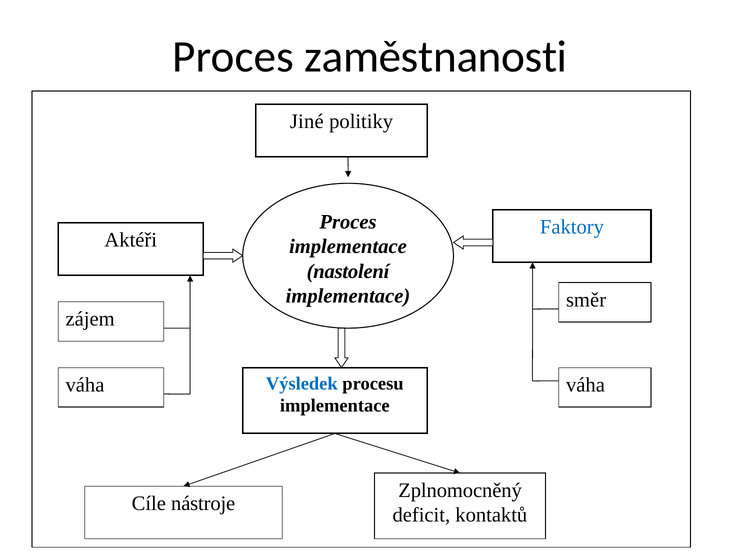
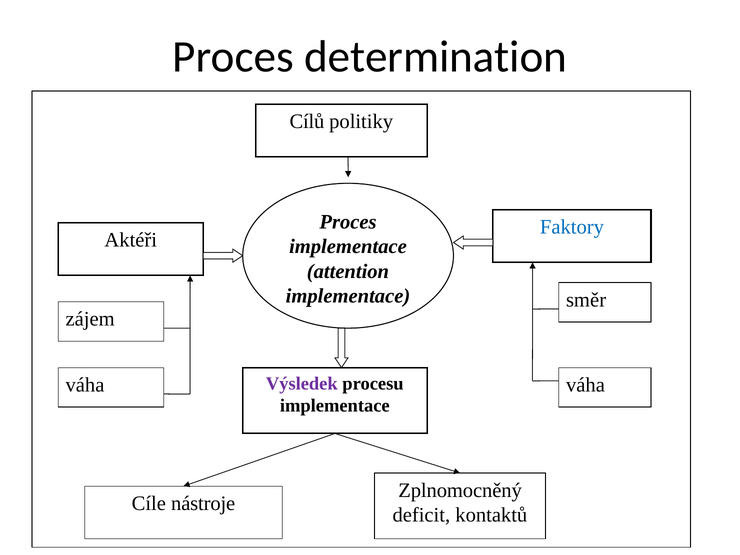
zaměstnanosti: zaměstnanosti -> determination (436, 57)
Jiné: Jiné -> Cílů (307, 122)
nastolení: nastolení -> attention (348, 271)
Výsledek colour: blue -> purple (302, 384)
